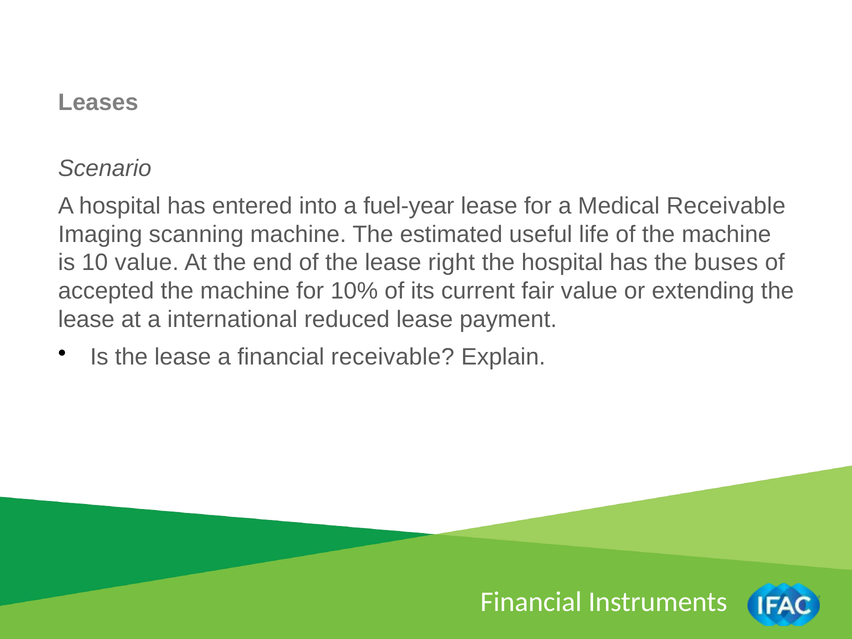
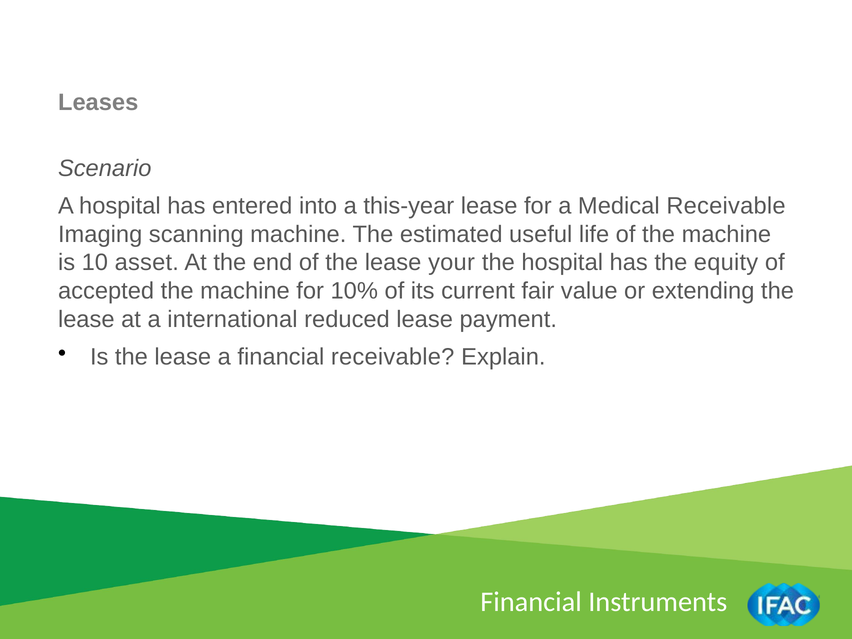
fuel-year: fuel-year -> this-year (409, 206)
10 value: value -> asset (147, 263)
right: right -> your (452, 263)
buses: buses -> equity (726, 263)
